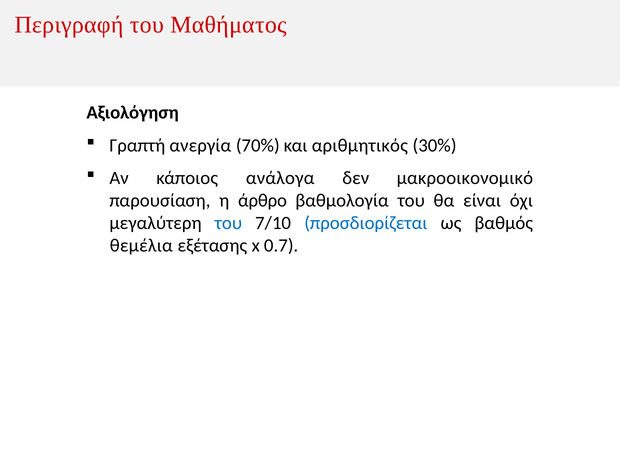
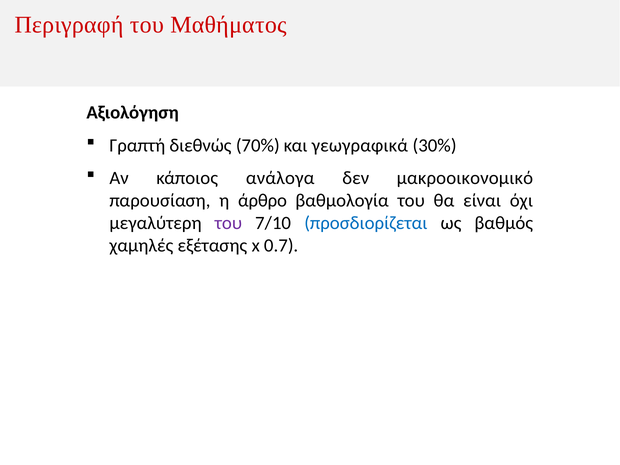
ανεργία: ανεργία -> διεθνώς (200, 145)
αριθμητικός: αριθμητικός -> γεωγραφικά (360, 145)
του colour: blue -> purple (228, 223)
θεμέλια: θεμέλια -> χαμηλές (141, 246)
